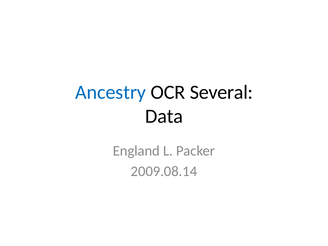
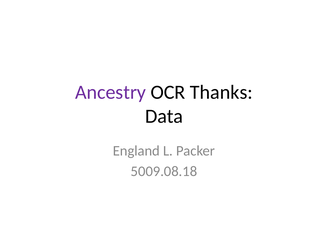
Ancestry colour: blue -> purple (111, 92)
Several: Several -> Thanks (221, 92)
2009.08.14: 2009.08.14 -> 5009.08.18 (164, 171)
